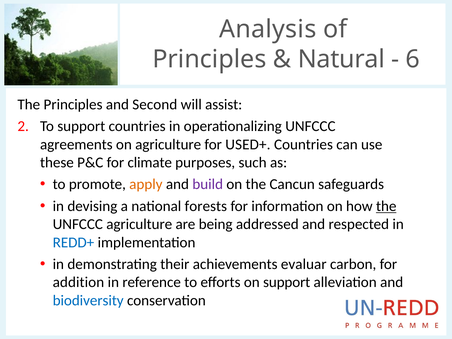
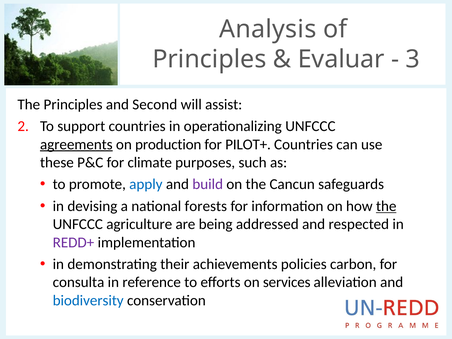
Natural: Natural -> Evaluar (341, 59)
6: 6 -> 3 (413, 59)
agreements underline: none -> present (76, 144)
on agriculture: agriculture -> production (168, 144)
USED+: USED+ -> PILOT+ (248, 144)
apply colour: orange -> blue (146, 184)
REDD+ colour: blue -> purple (73, 242)
evaluar: evaluar -> policies (304, 264)
addition: addition -> consulta (78, 282)
on support: support -> services (287, 282)
